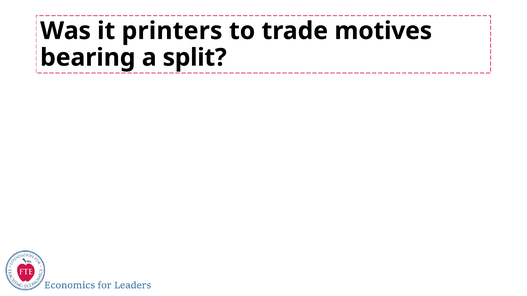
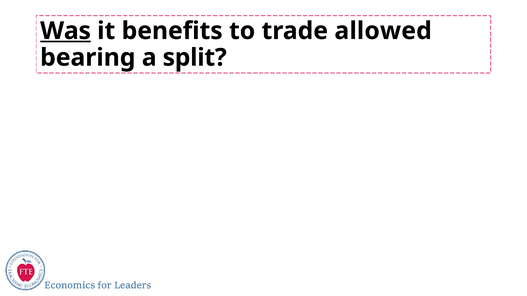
Was underline: none -> present (66, 31)
printers: printers -> benefits (172, 31)
motives: motives -> allowed (383, 31)
